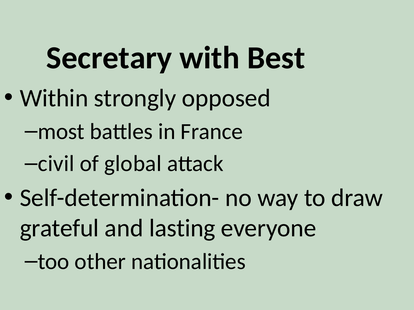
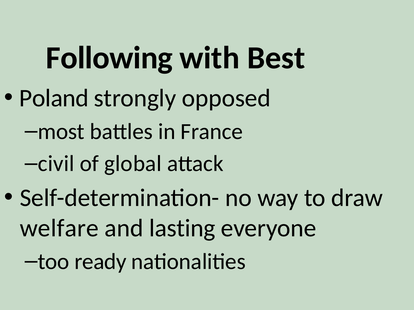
Secretary: Secretary -> Following (109, 58)
Within: Within -> Poland (54, 98)
grateful: grateful -> welfare (59, 228)
other: other -> ready (100, 262)
